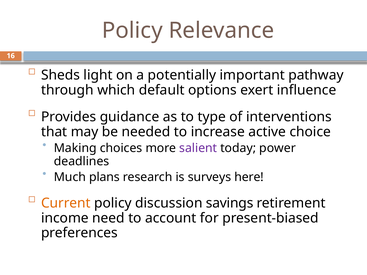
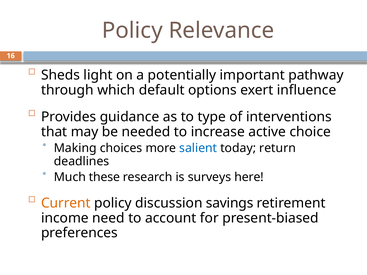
salient colour: purple -> blue (198, 148)
power: power -> return (278, 148)
plans: plans -> these (104, 177)
